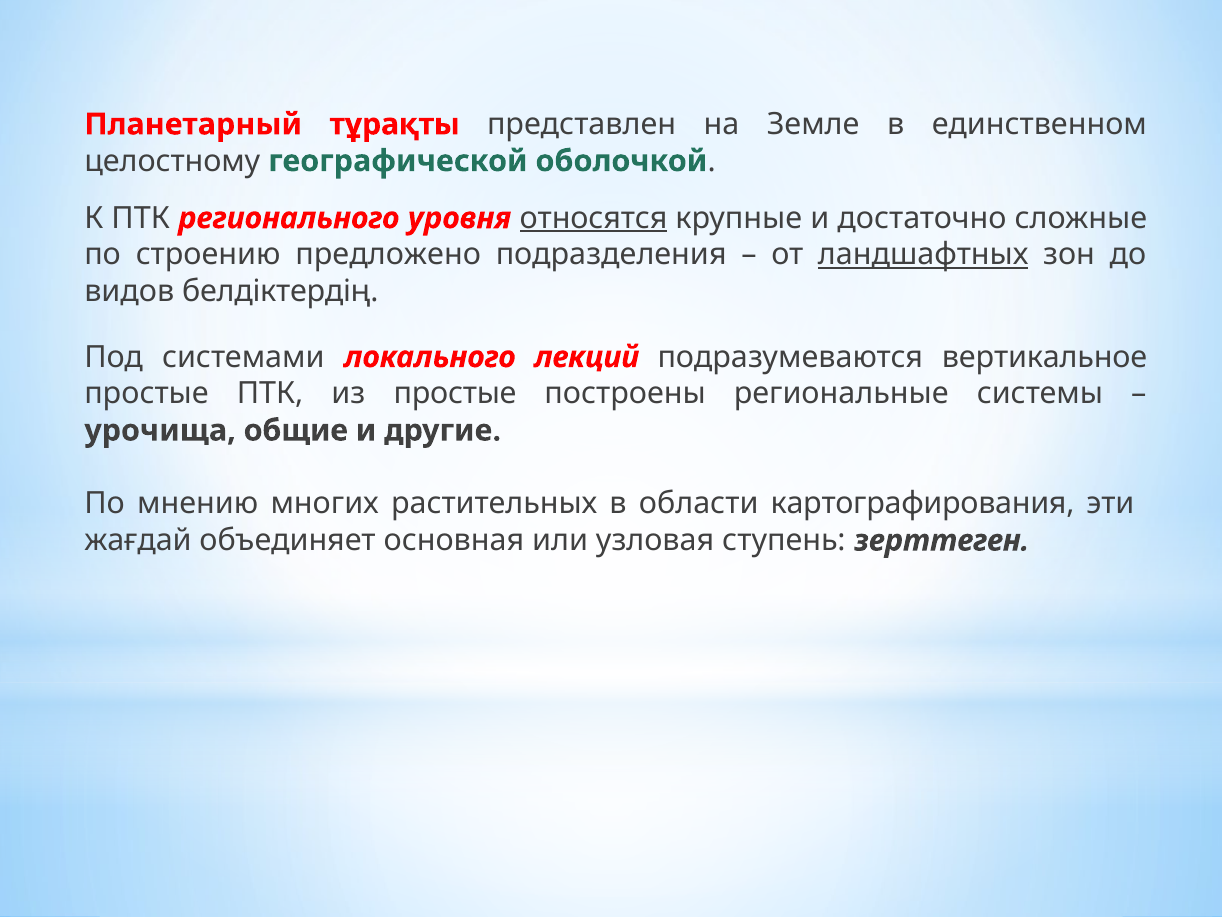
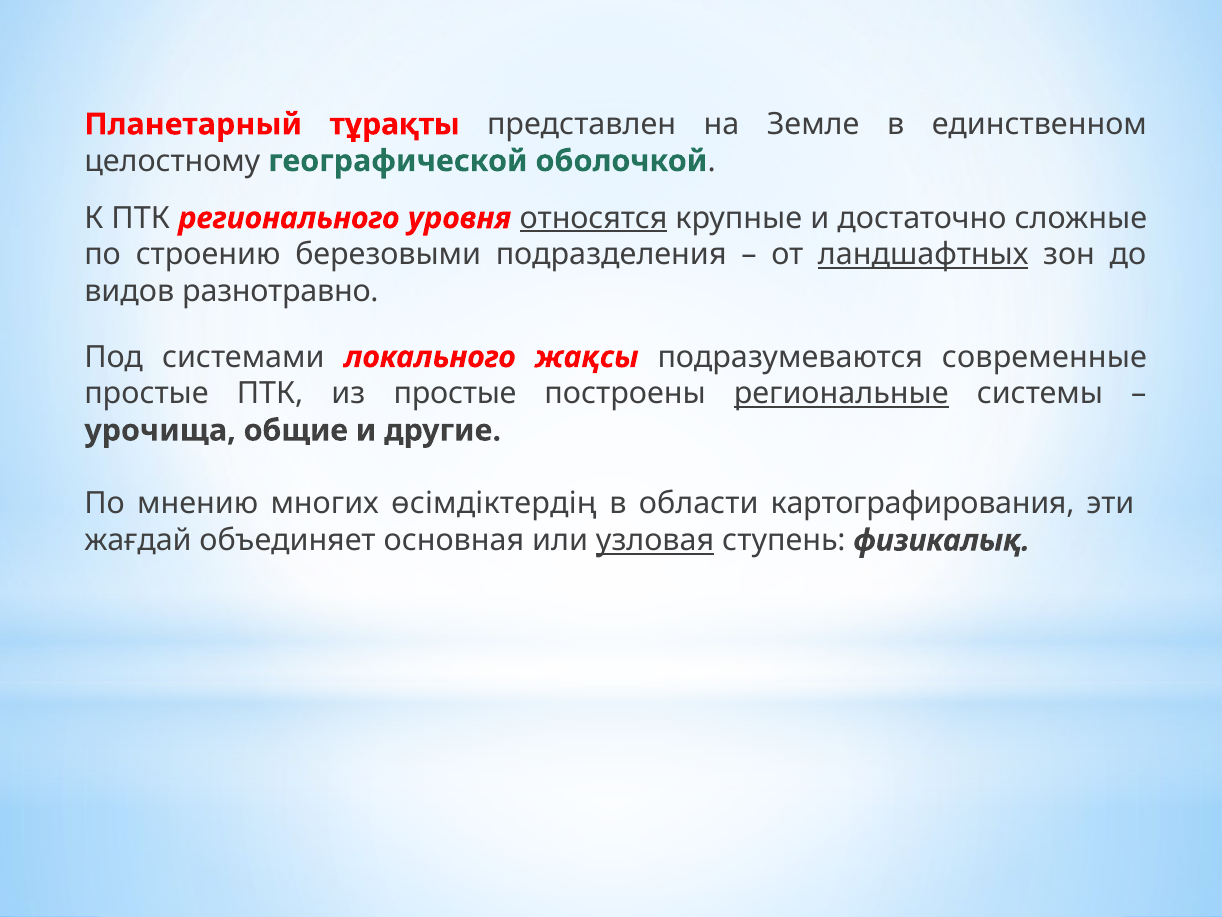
предложено: предложено -> березовыми (388, 255)
белдіктердің: белдіктердің -> разнотравно (280, 291)
лекций: лекций -> жақсы (587, 357)
вертикальное: вертикальное -> современные (1044, 357)
региональные underline: none -> present (841, 394)
растительных: растительных -> өсімдіктердің (494, 504)
узловая underline: none -> present (655, 540)
зерттеген: зерттеген -> физикалық (942, 540)
